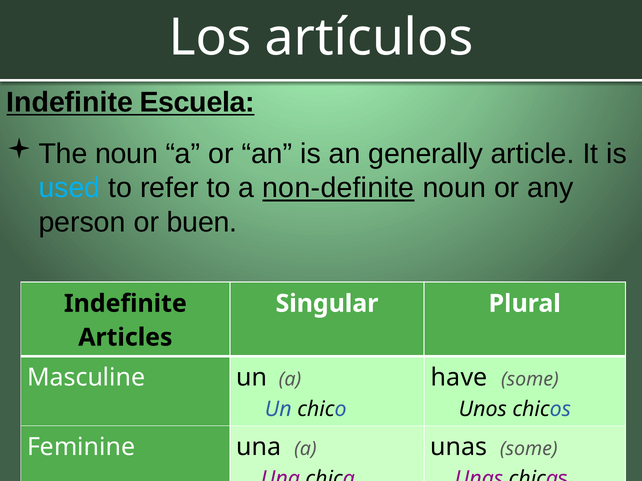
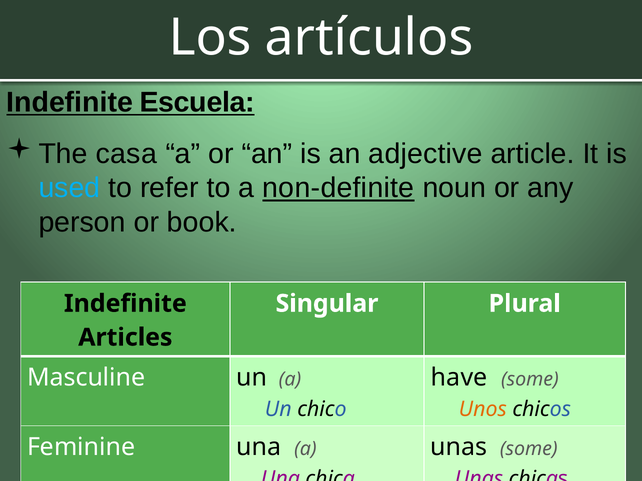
noun: noun -> casa (126, 154)
generally: generally -> adjective (425, 154)
buen: buen -> book (202, 222)
Unos colour: black -> orange (483, 409)
